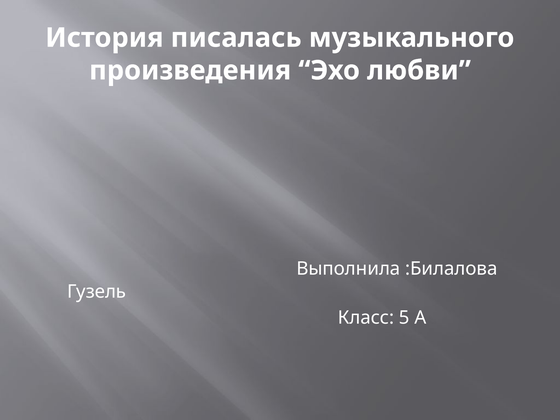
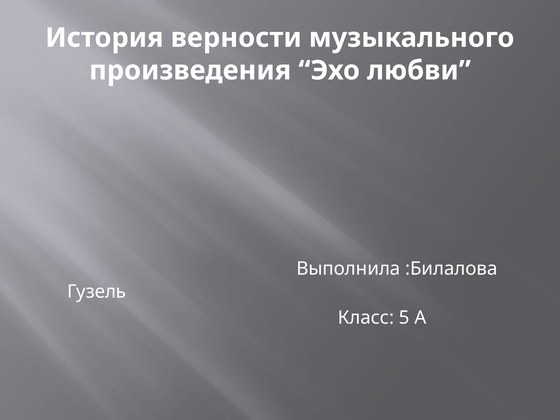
писалась: писалась -> верности (236, 38)
